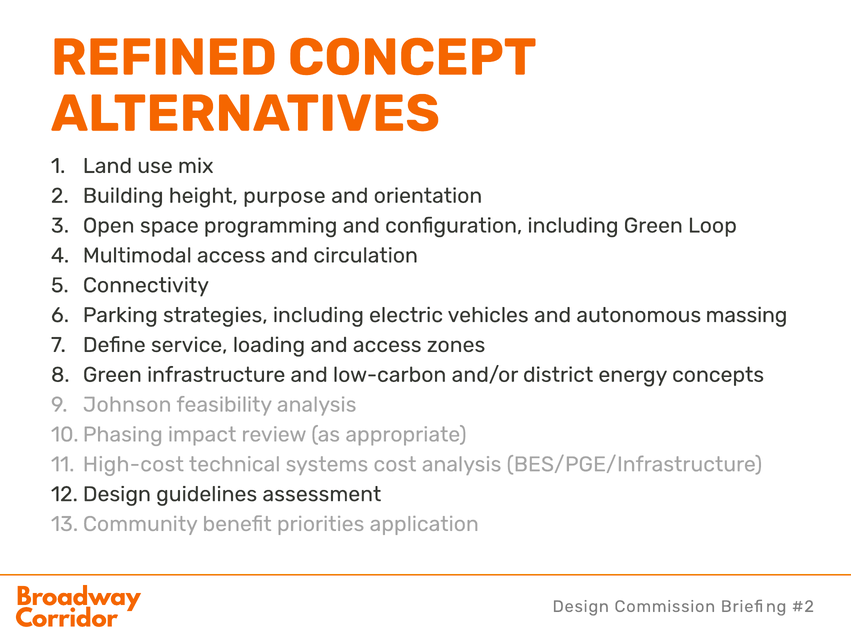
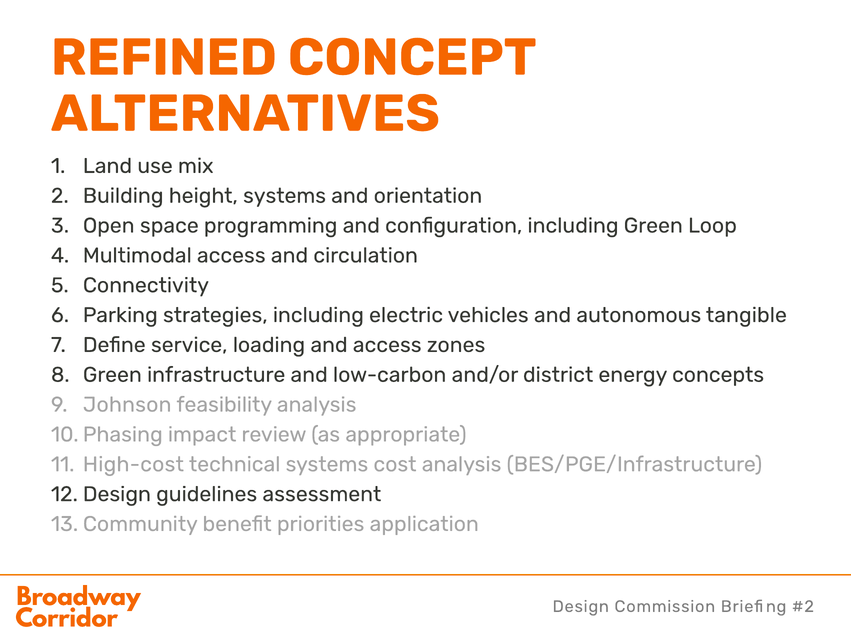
height purpose: purpose -> systems (285, 196)
massing: massing -> tangible (746, 315)
